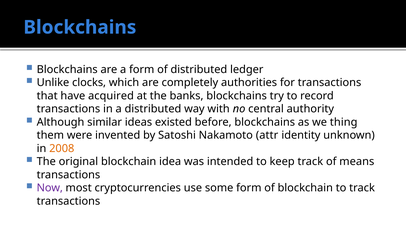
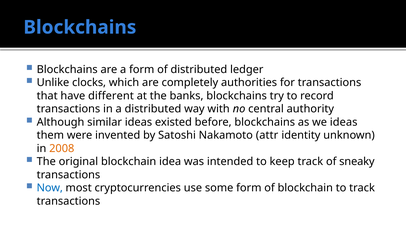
acquired: acquired -> different (111, 96)
we thing: thing -> ideas (344, 122)
means: means -> sneaky (357, 162)
Now colour: purple -> blue (50, 188)
